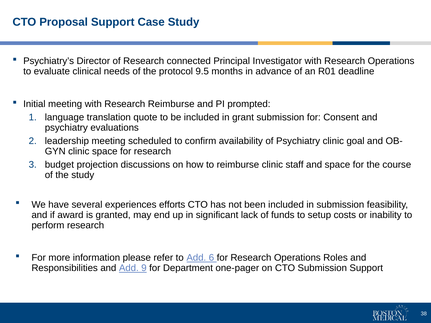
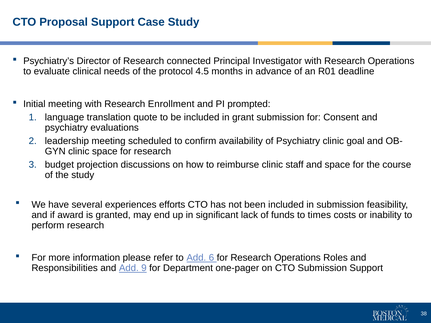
9.5: 9.5 -> 4.5 (202, 71)
Research Reimburse: Reimburse -> Enrollment (171, 104)
setup: setup -> times (319, 215)
